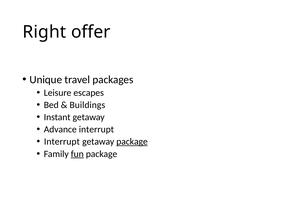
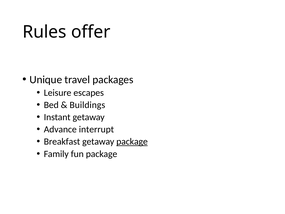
Right: Right -> Rules (44, 32)
Interrupt: Interrupt -> Breakfast (62, 141)
fun underline: present -> none (77, 154)
